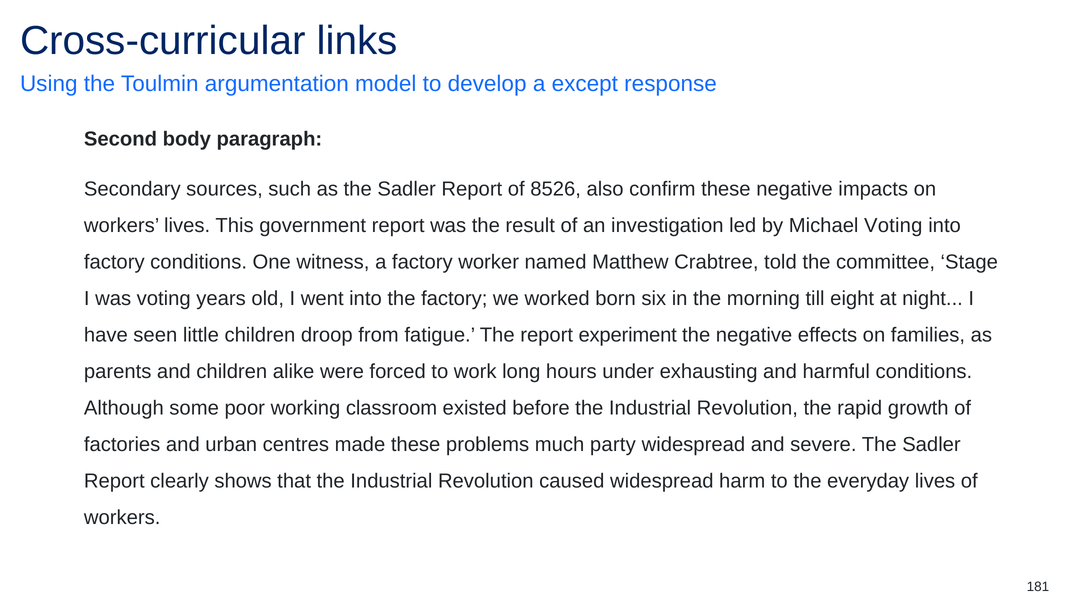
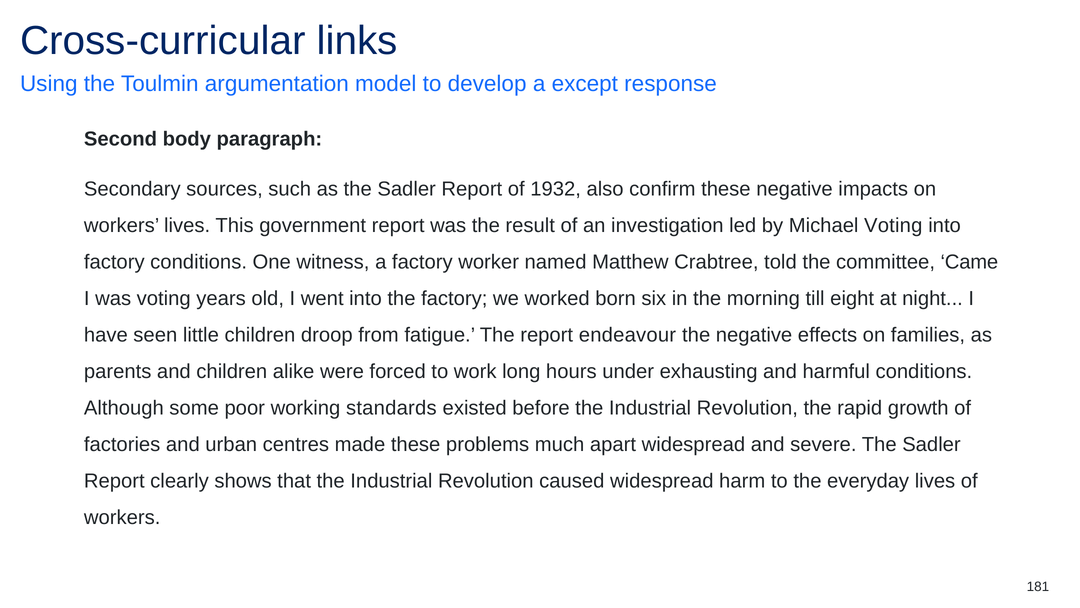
8526: 8526 -> 1932 (556, 189)
Stage: Stage -> Came (969, 262)
experiment: experiment -> endeavour (627, 335)
classroom: classroom -> standards (391, 408)
party: party -> apart (613, 444)
